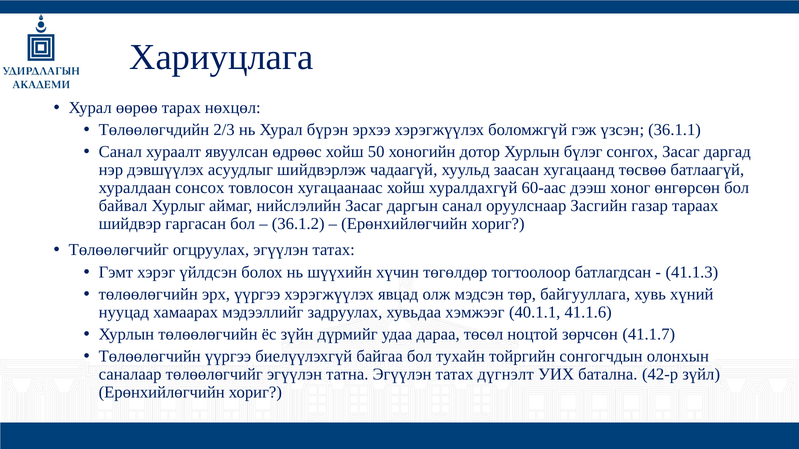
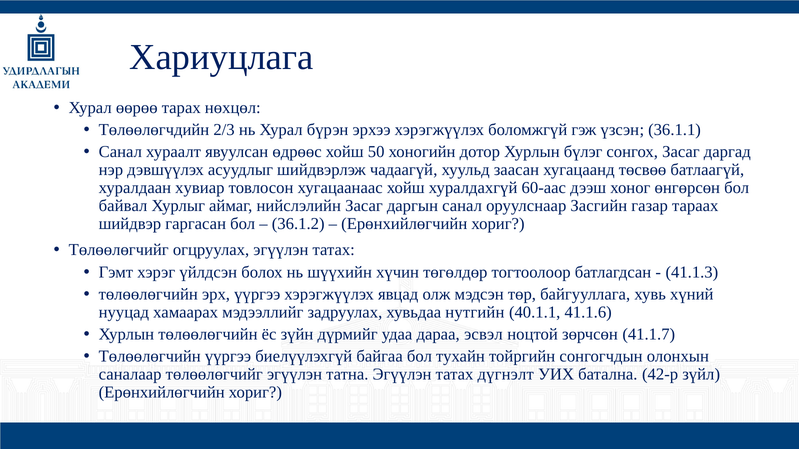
сонсох: сонсох -> хувиар (200, 188)
хэмжээг: хэмжээг -> нутгийн (475, 312)
төсөл: төсөл -> эсвэл (483, 335)
